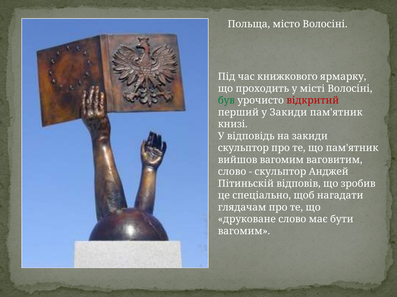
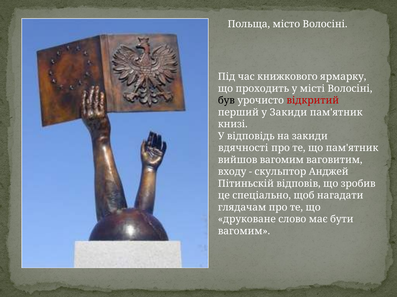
був colour: green -> black (226, 101)
скульптор: скульптор -> вдячності (243, 148)
слово: слово -> входу (232, 172)
